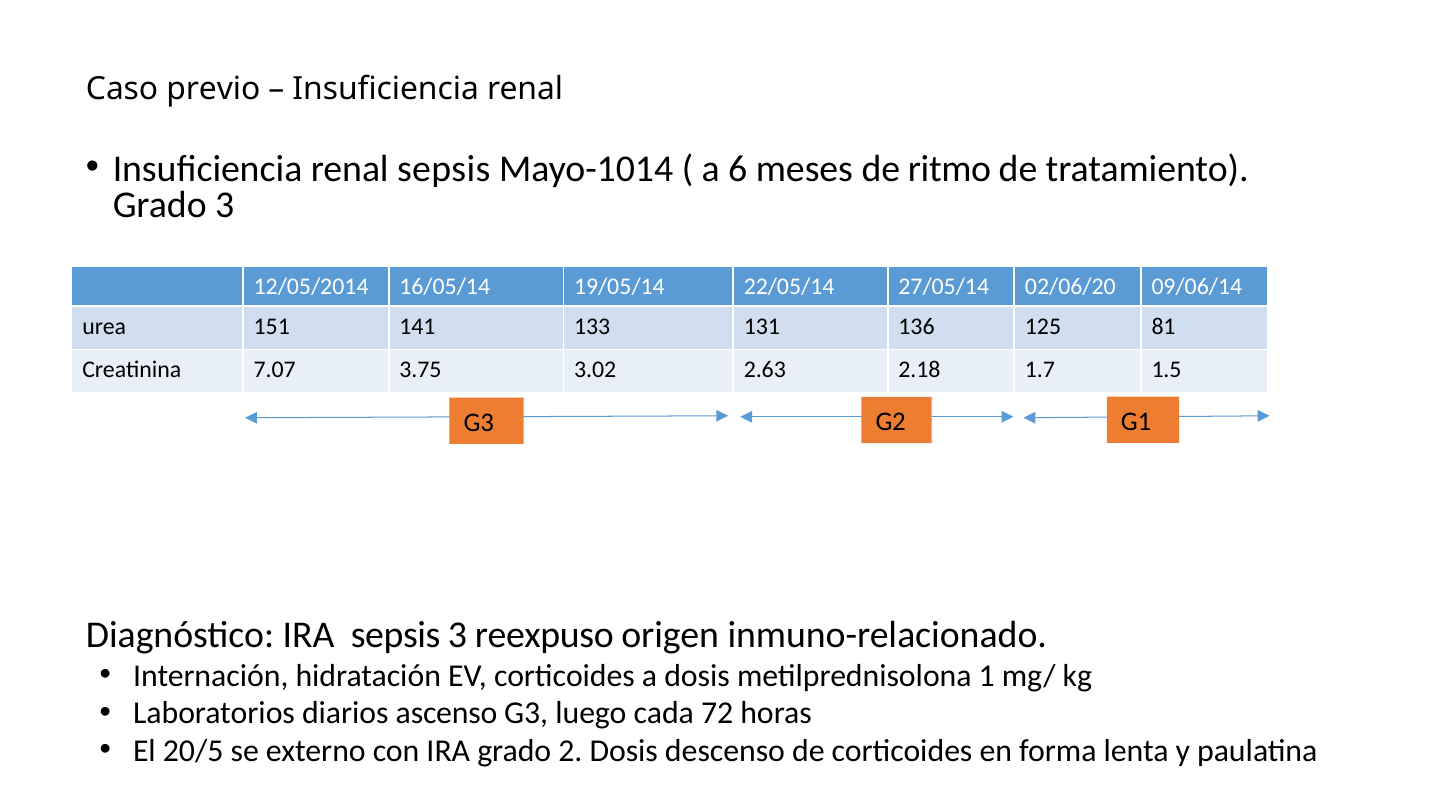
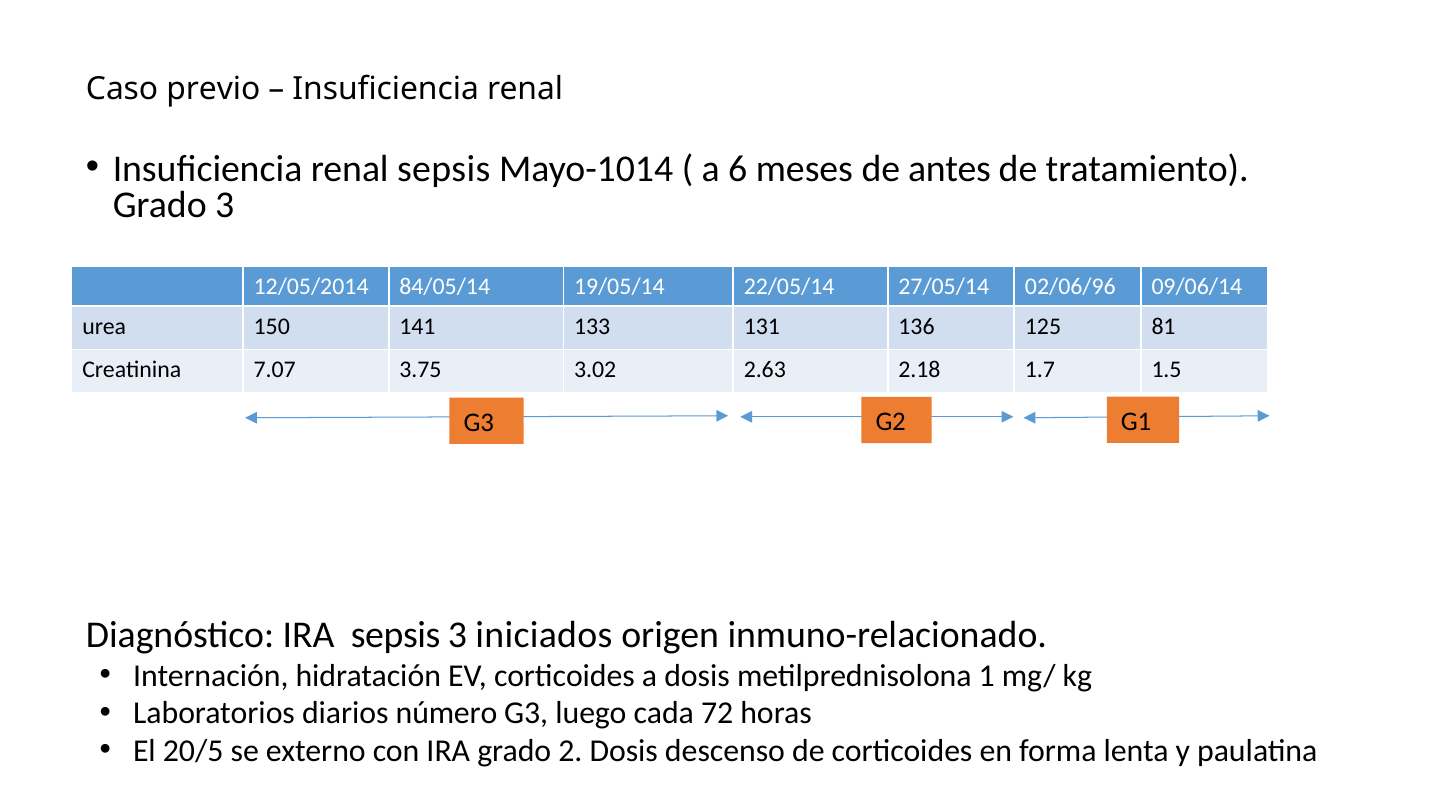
ritmo: ritmo -> antes (949, 169)
16/05/14: 16/05/14 -> 84/05/14 (445, 286)
02/06/20: 02/06/20 -> 02/06/96 (1070, 286)
151: 151 -> 150 (272, 326)
reexpuso: reexpuso -> iniciados (544, 635)
ascenso: ascenso -> número (447, 713)
